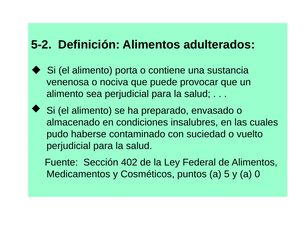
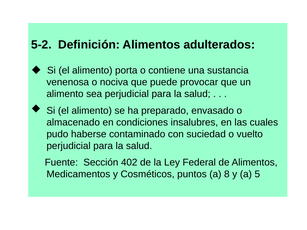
5: 5 -> 8 (227, 174)
0: 0 -> 5 (257, 174)
